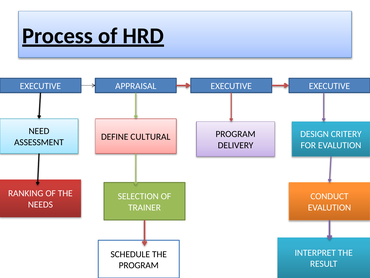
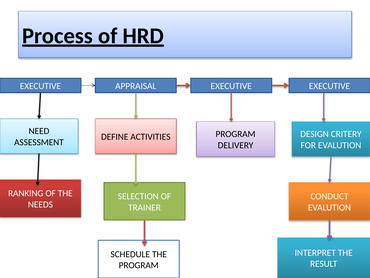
CULTURAL: CULTURAL -> ACTIVITIES (150, 136)
